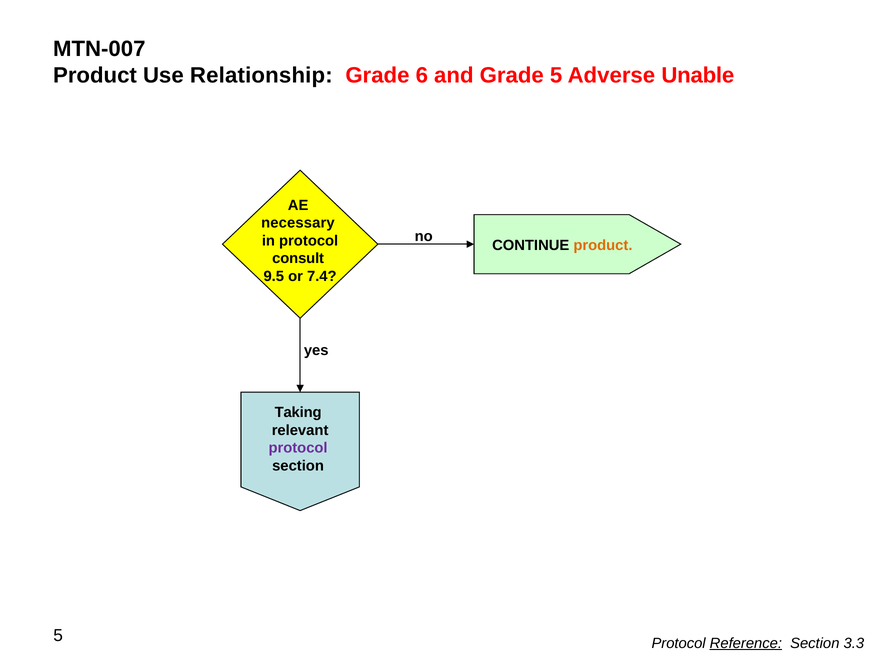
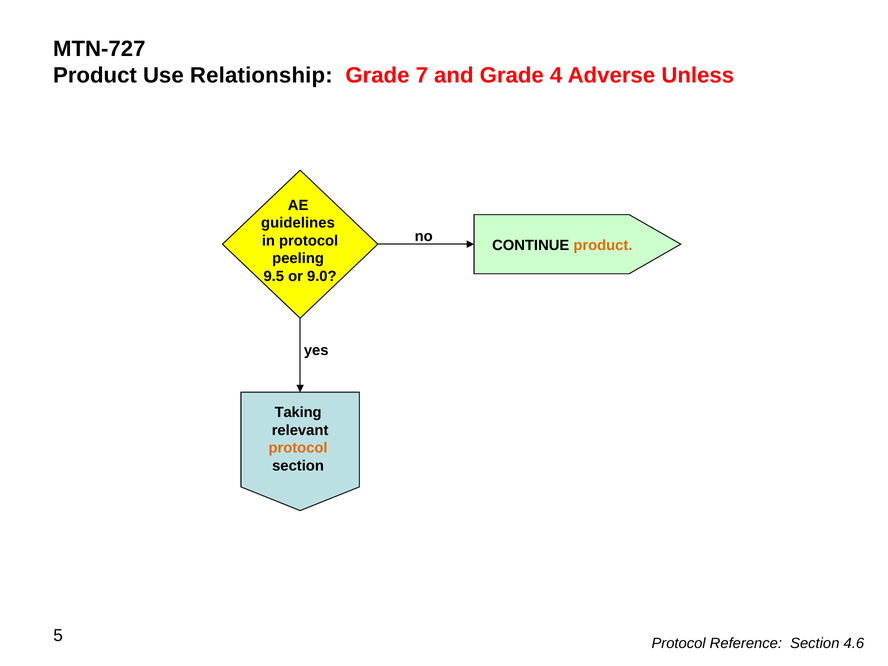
MTN-007: MTN-007 -> MTN-727 (99, 49)
6: 6 -> 7 (422, 75)
Grade 5: 5 -> 4 (556, 75)
Unable: Unable -> Unless (698, 75)
necessary: necessary -> guidelines (298, 223)
consult: consult -> peeling (298, 259)
7.4: 7.4 -> 9.0 (322, 276)
protocol colour: purple -> orange (298, 448)
Reference underline: present -> none (746, 643)
3.3: 3.3 -> 4.6 (854, 643)
